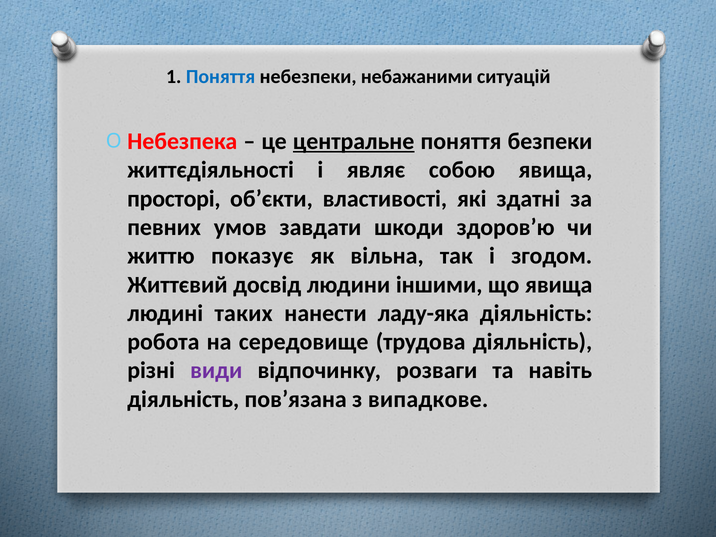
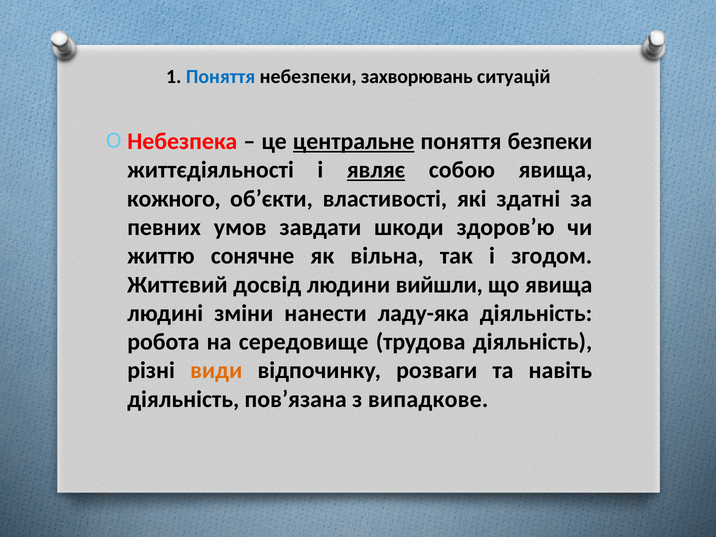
небажаними: небажаними -> захворювань (417, 77)
являє underline: none -> present (376, 170)
просторі: просторі -> кожного (174, 199)
показує: показує -> сонячне (253, 256)
іншими: іншими -> вийшли (439, 285)
таких: таких -> зміни (244, 313)
види colour: purple -> orange (216, 371)
